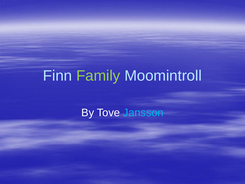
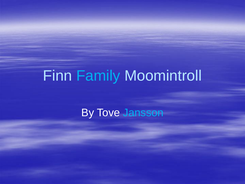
Family colour: light green -> light blue (98, 76)
